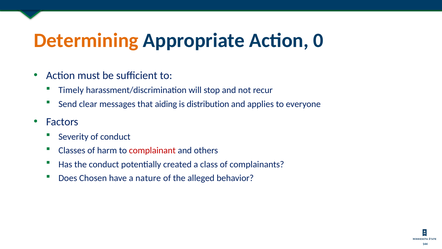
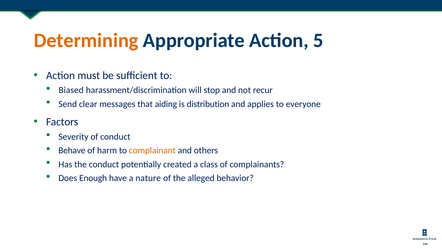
0: 0 -> 5 (318, 40)
Timely: Timely -> Biased (71, 90)
Classes: Classes -> Behave (72, 150)
complainant colour: red -> orange (152, 150)
Chosen: Chosen -> Enough (93, 178)
